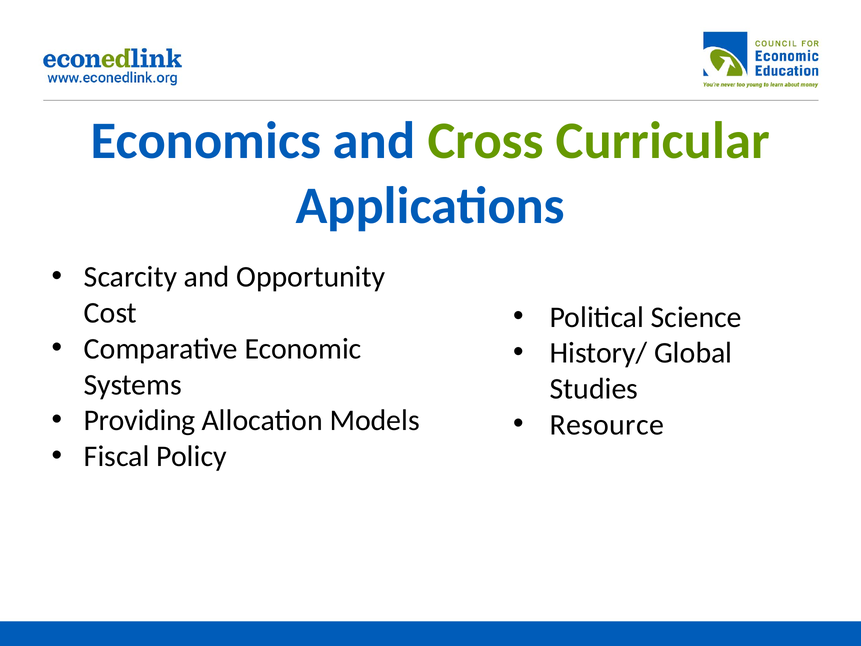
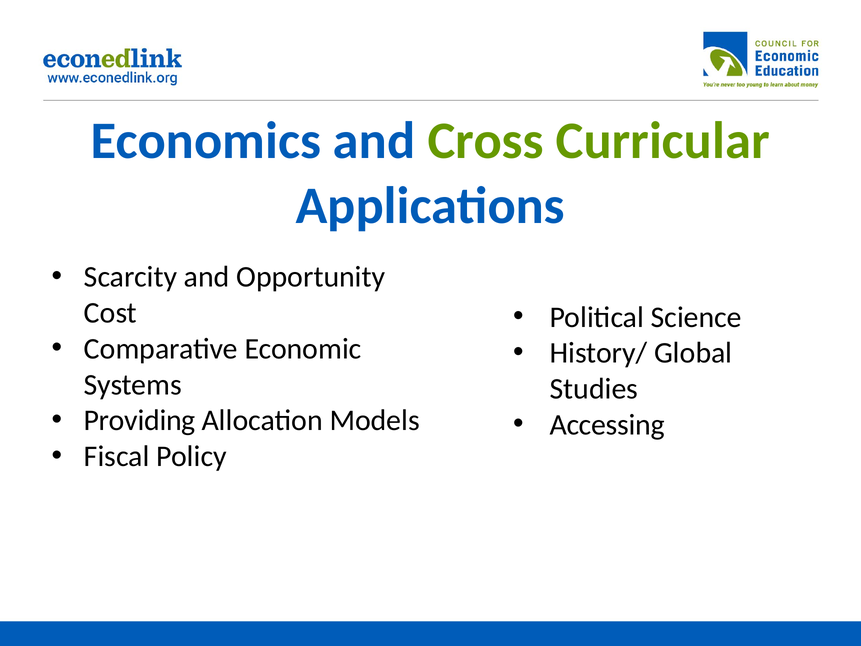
Resource: Resource -> Accessing (607, 425)
